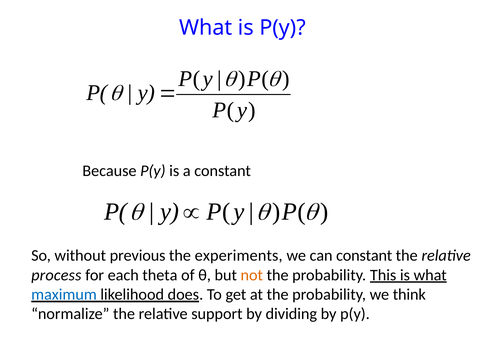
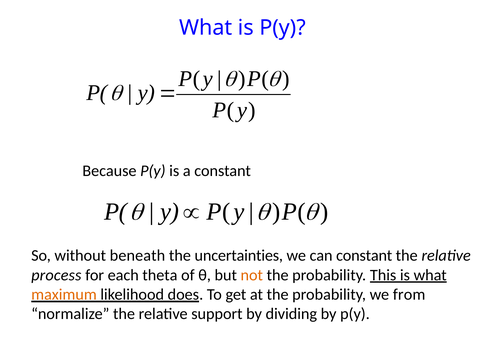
previous: previous -> beneath (137, 255)
experiments: experiments -> uncertainties (239, 255)
maximum colour: blue -> orange (64, 294)
think: think -> from (409, 294)
